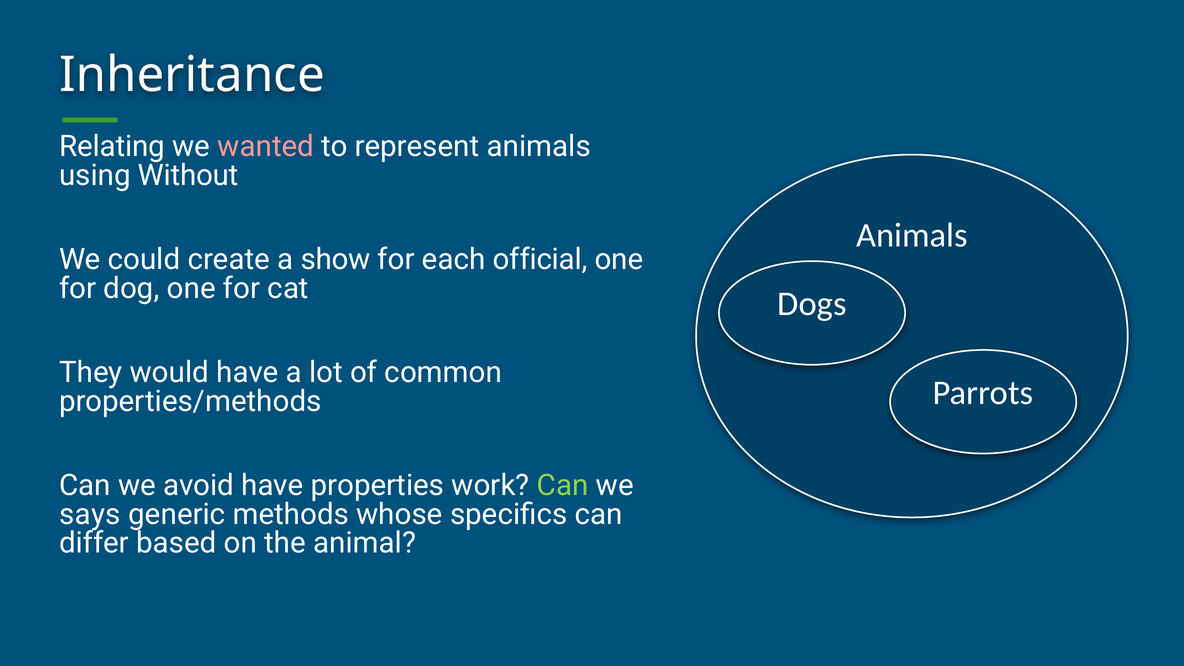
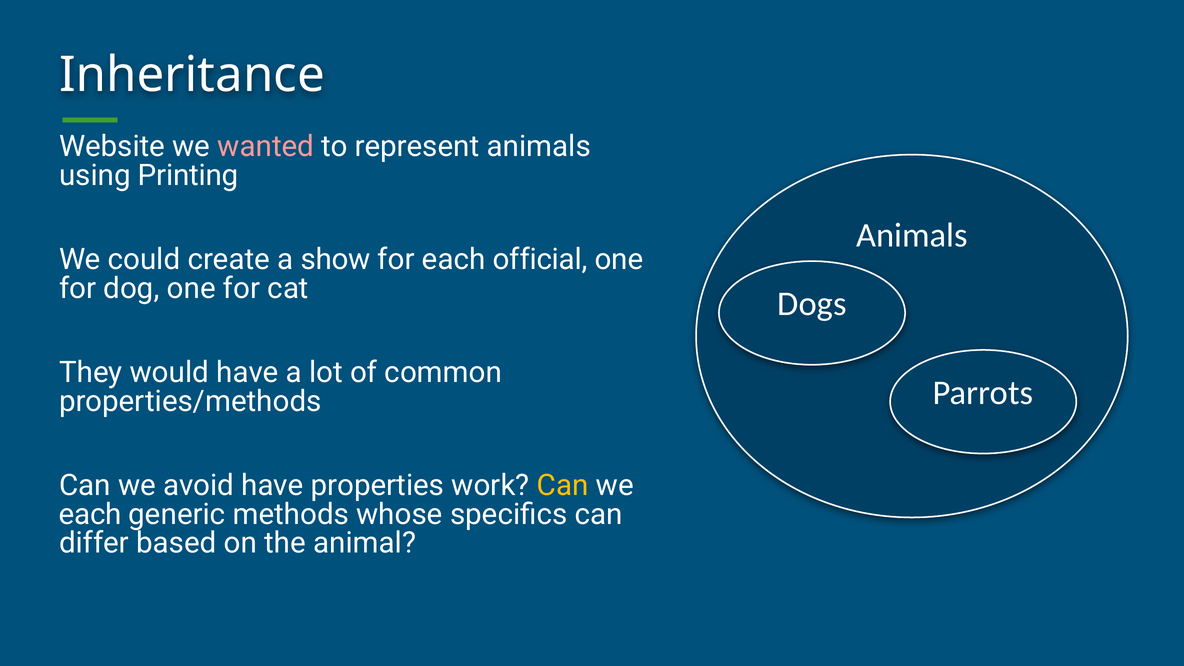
Relating: Relating -> Website (112, 146)
Without: Without -> Printing (188, 175)
Can colour: light green -> yellow (563, 486)
says: says -> each (90, 514)
